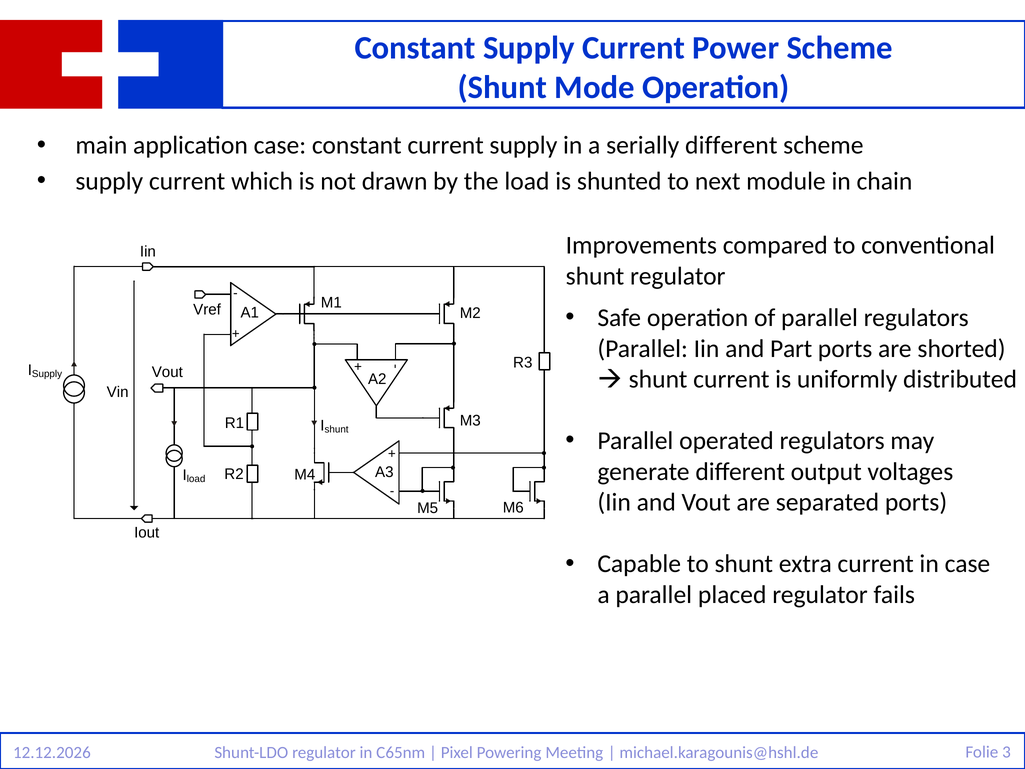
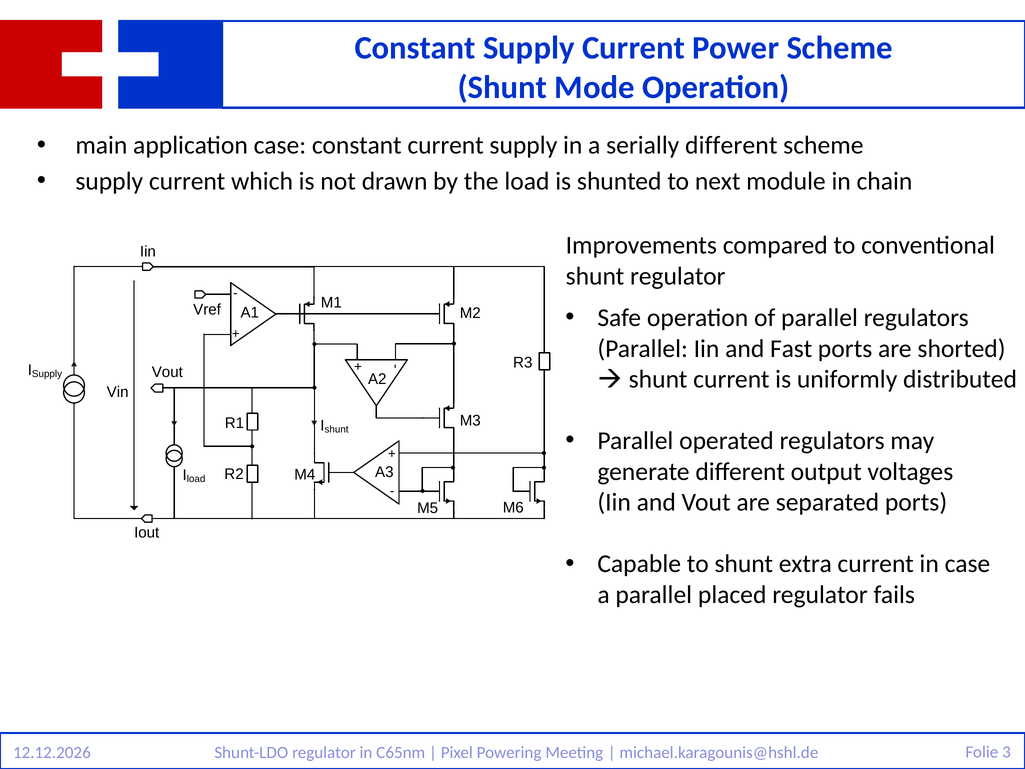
Part: Part -> Fast (791, 349)
